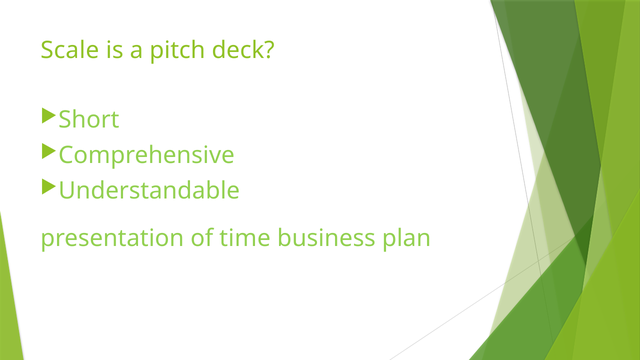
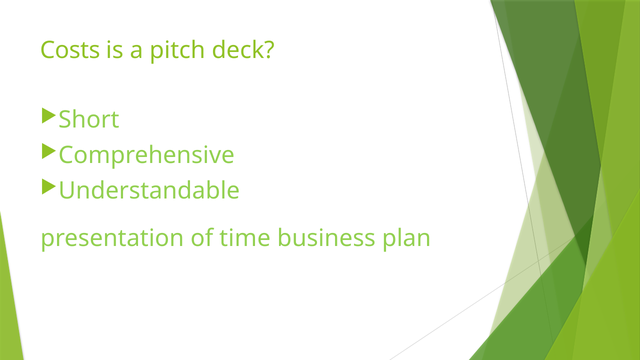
Scale: Scale -> Costs (70, 50)
